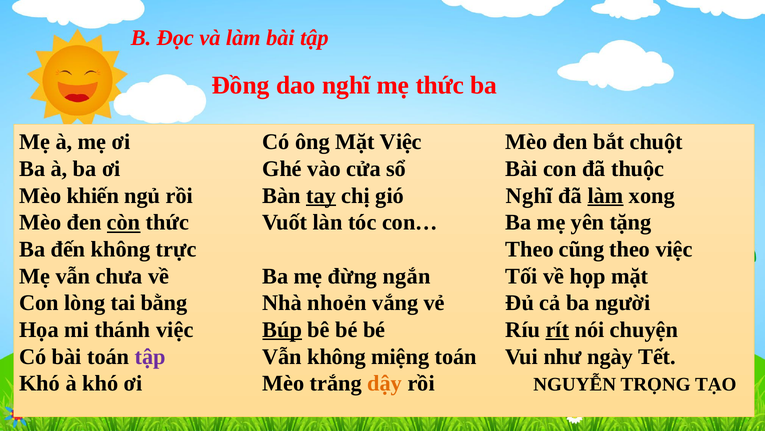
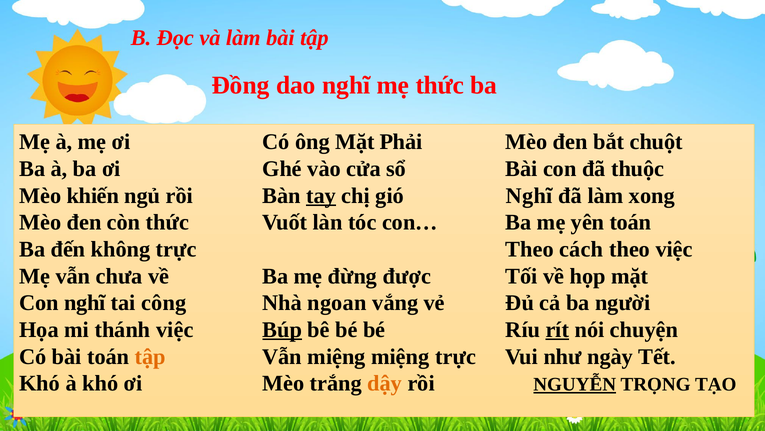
Mặt Việc: Việc -> Phải (401, 142)
làm underline: present -> none (605, 195)
còn underline: present -> none (124, 222)
yên tặng: tặng -> toán (630, 222)
cũng: cũng -> cách (581, 249)
ngắn: ngắn -> được (407, 276)
Con lòng: lòng -> nghĩ (85, 302)
bằng: bằng -> công (164, 302)
nhoẻn: nhoẻn -> ngoan (337, 302)
tập colour: purple -> orange (150, 356)
Vẫn không: không -> miệng (337, 356)
miệng toán: toán -> trực (456, 356)
NGUYỄN underline: none -> present (575, 384)
